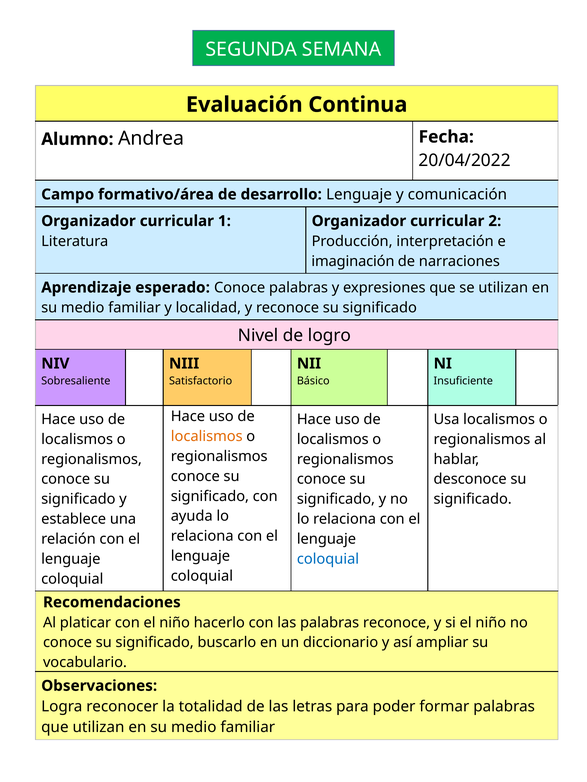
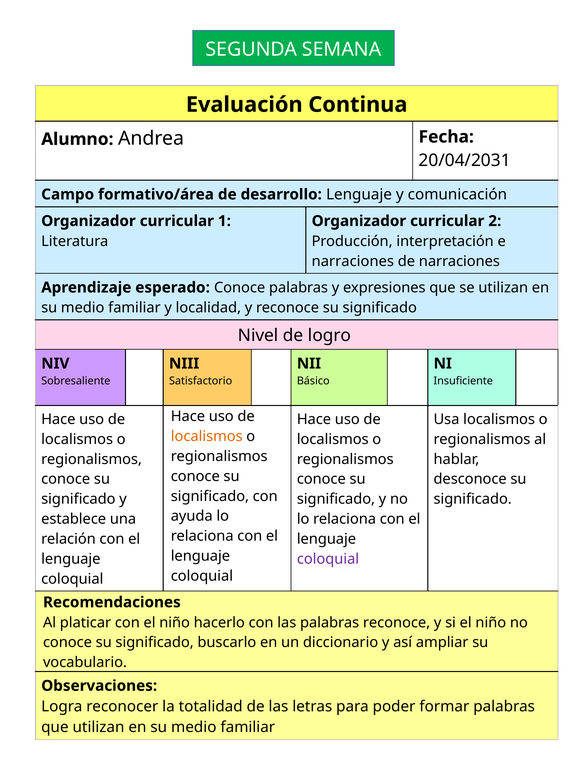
20/04/2022: 20/04/2022 -> 20/04/2031 (465, 161)
imaginación: imaginación -> narraciones (353, 261)
coloquial colour: blue -> purple (328, 559)
